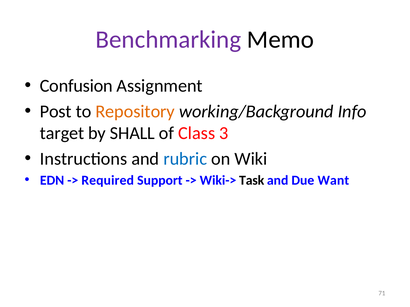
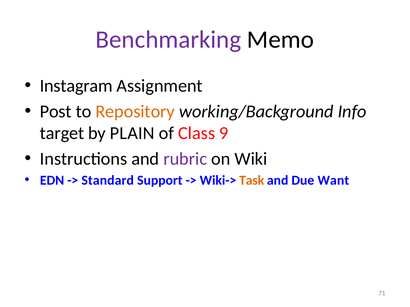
Confusion: Confusion -> Instagram (76, 86)
SHALL: SHALL -> PLAIN (132, 133)
3: 3 -> 9 (224, 133)
rubric colour: blue -> purple (185, 159)
Required: Required -> Standard (108, 181)
Task colour: black -> orange (252, 181)
